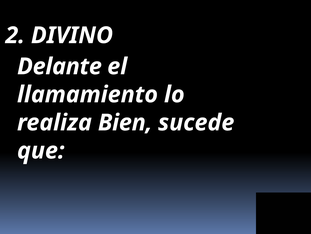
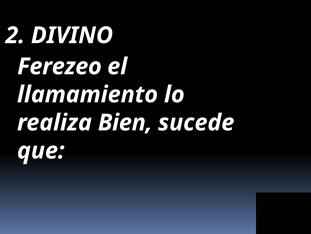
Delante: Delante -> Ferezeo (59, 66)
